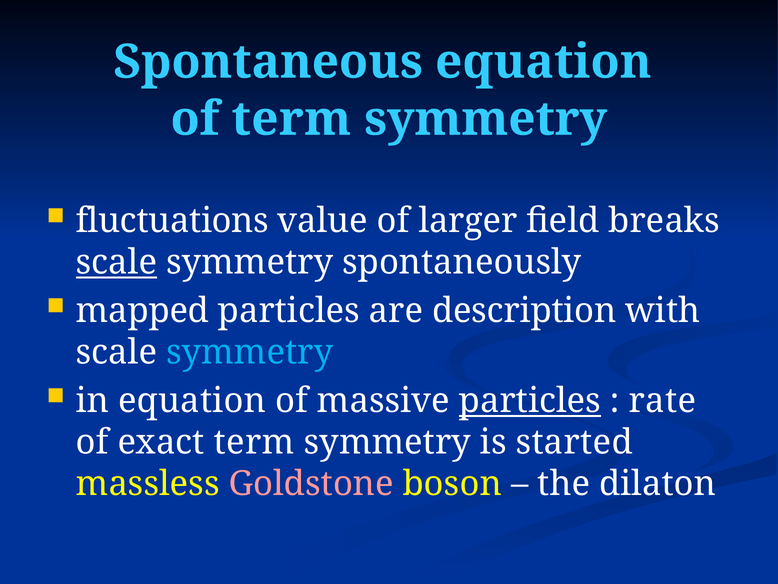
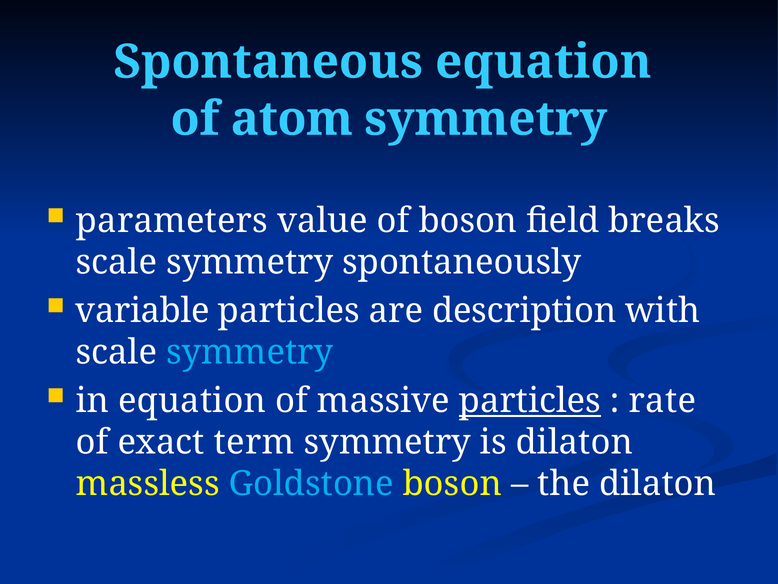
of term: term -> atom (292, 119)
fluctuations: fluctuations -> parameters (172, 221)
of larger: larger -> boson (468, 221)
scale underline: present -> none (116, 262)
mapped: mapped -> variable (143, 311)
is started: started -> dilaton (574, 442)
Goldstone colour: pink -> light blue (311, 484)
